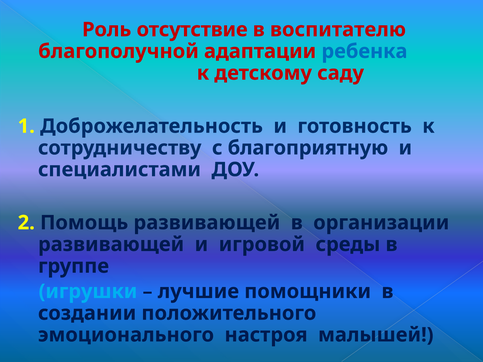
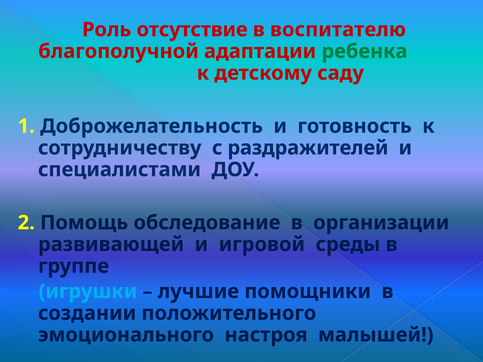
ребенка colour: blue -> green (364, 51)
благоприятную: благоприятную -> раздражителей (308, 148)
Помощь развивающей: развивающей -> обследование (207, 223)
